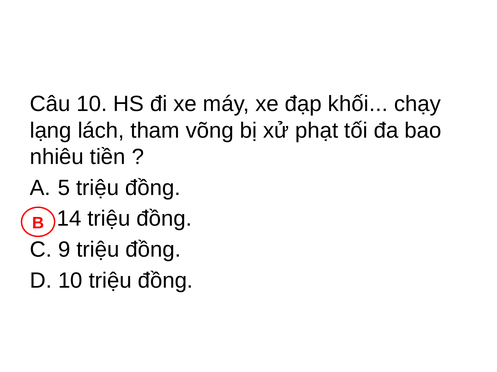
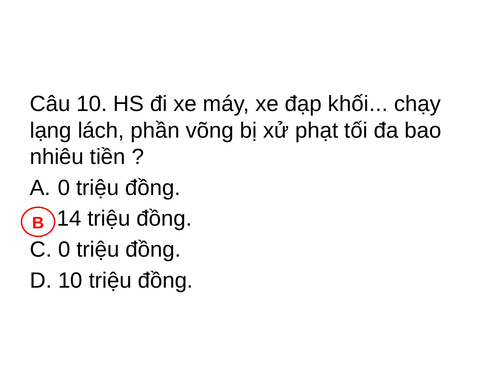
tham: tham -> phần (155, 131)
5: 5 -> 0 (64, 188)
C 9: 9 -> 0 (64, 250)
